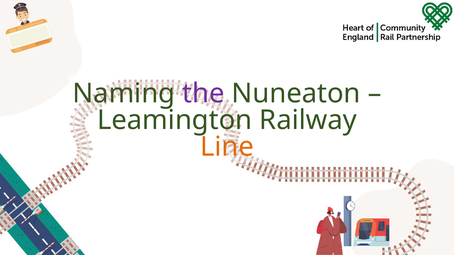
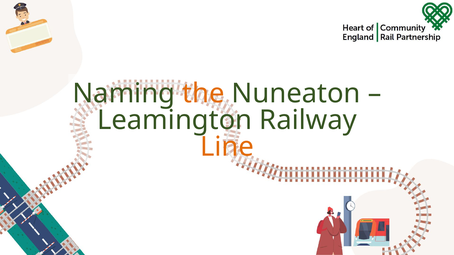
the colour: purple -> orange (203, 94)
